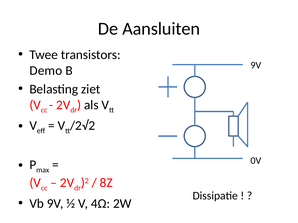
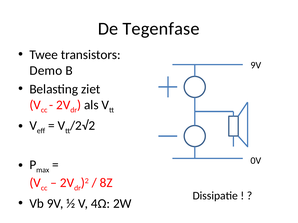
Aansluiten: Aansluiten -> Tegenfase (161, 29)
